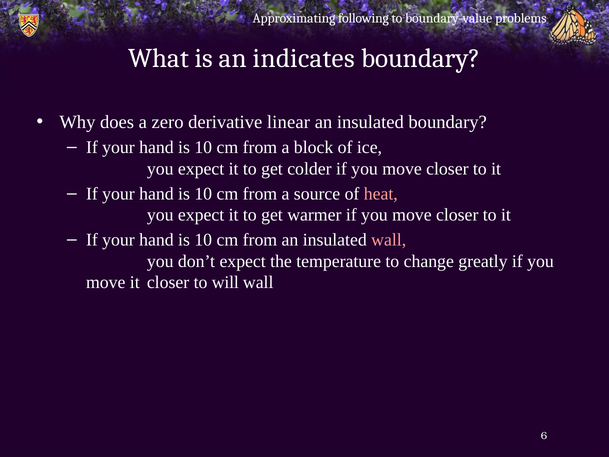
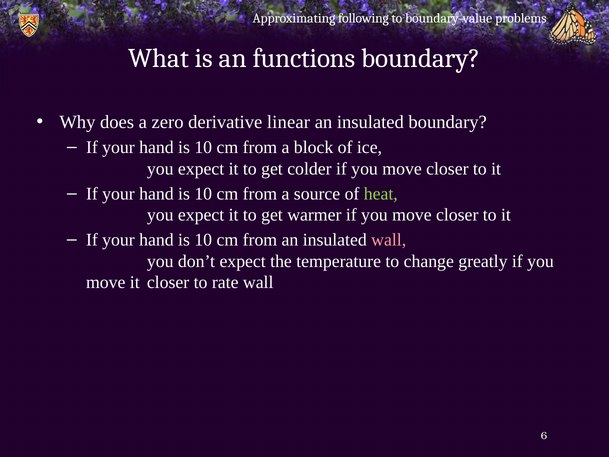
indicates: indicates -> functions (304, 58)
heat colour: pink -> light green (381, 194)
will: will -> rate (225, 282)
